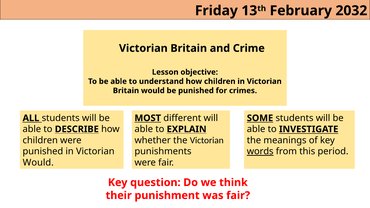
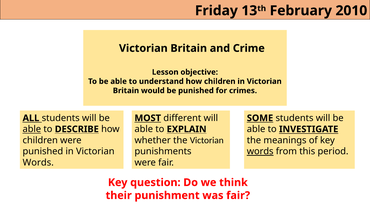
2032: 2032 -> 2010 (351, 11)
able underline: none -> present (32, 129)
Would: Would -> Words (38, 163)
